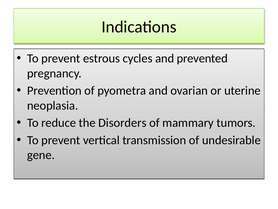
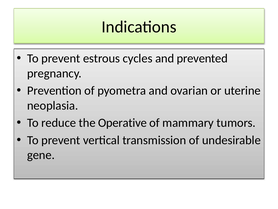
Disorders: Disorders -> Operative (122, 123)
